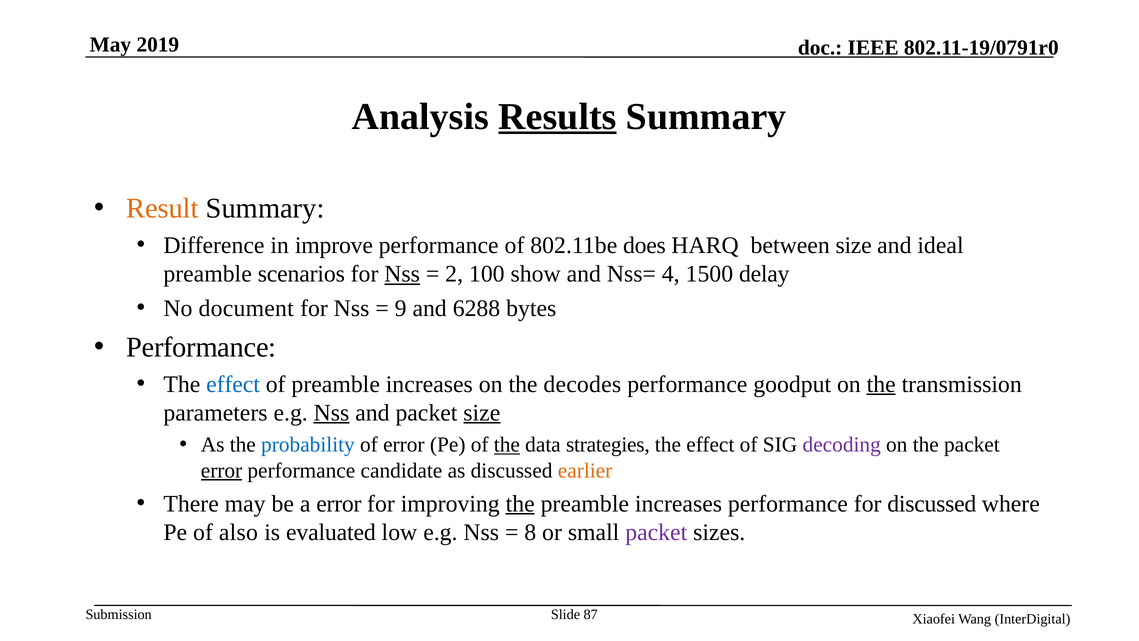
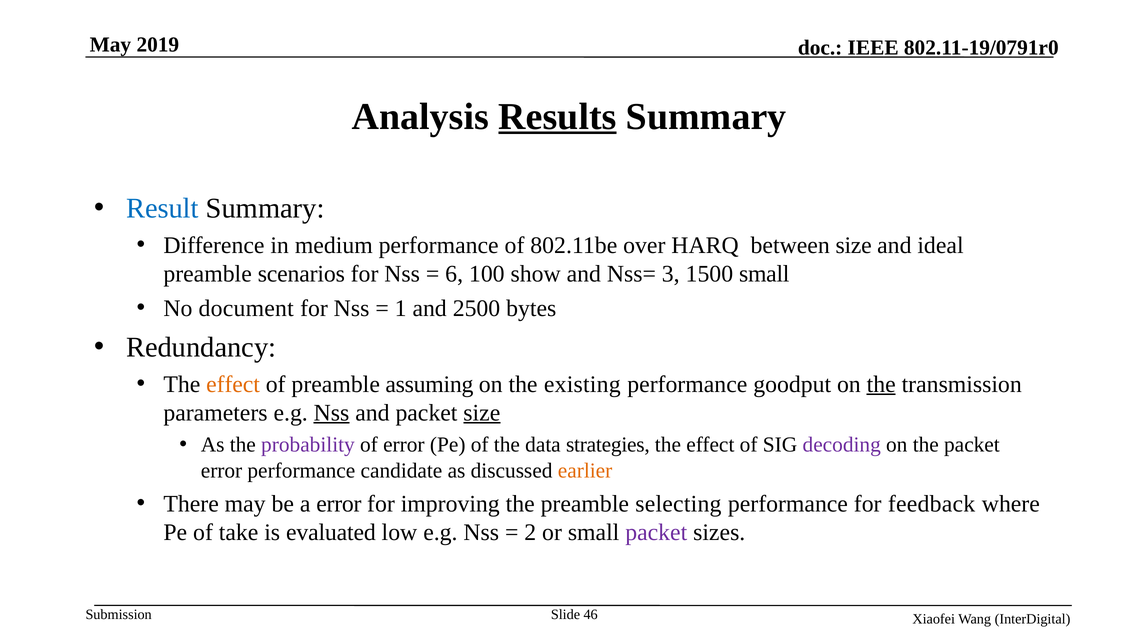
Result colour: orange -> blue (162, 208)
improve: improve -> medium (334, 245)
does: does -> over (644, 245)
Nss underline: present -> none (402, 274)
2: 2 -> 6 (454, 274)
4: 4 -> 3 (671, 274)
1500 delay: delay -> small (764, 274)
9: 9 -> 1 (401, 308)
6288: 6288 -> 2500 (477, 308)
Performance: Performance -> Redundancy (201, 347)
effect colour: blue -> orange (233, 384)
of preamble increases: increases -> assuming (429, 384)
decodes: decodes -> existing (582, 384)
probability colour: blue -> purple (308, 445)
the underline: present -> none (507, 445)
error underline: present -> none (222, 470)
the underline: present -> none (520, 503)
increases: increases -> selecting (678, 503)
for discussed: discussed -> feedback (932, 503)
also: also -> take (239, 532)
8: 8 -> 2 (530, 532)
87: 87 -> 46 (591, 614)
